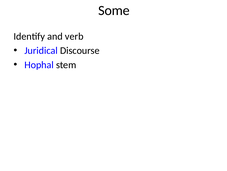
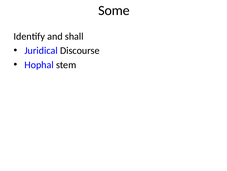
verb: verb -> shall (74, 36)
